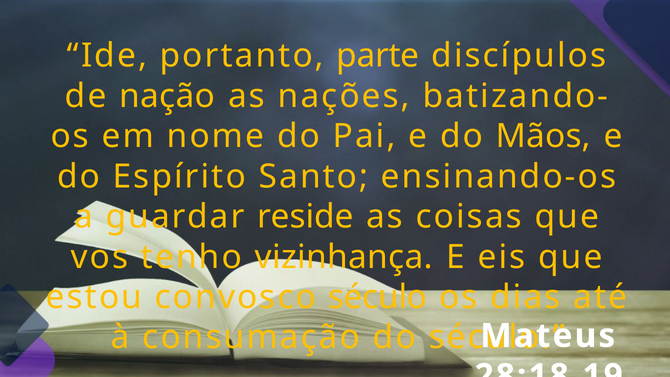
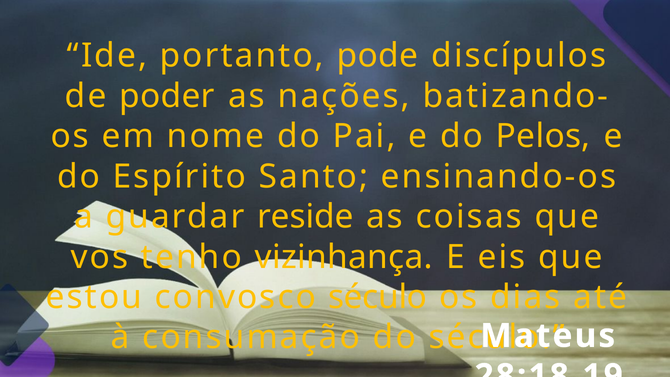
parte: parte -> pode (377, 56)
nação: nação -> poder (167, 96)
Mãos: Mãos -> Pelos (543, 136)
